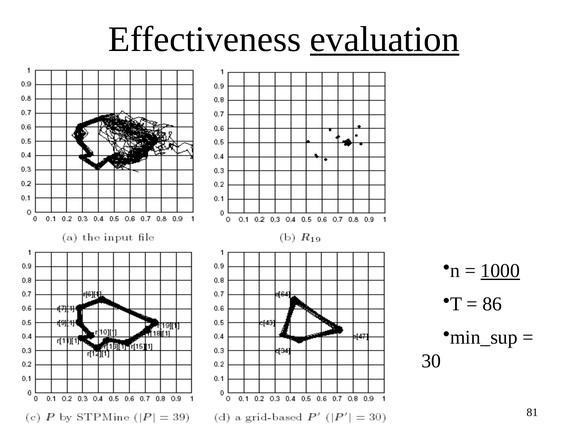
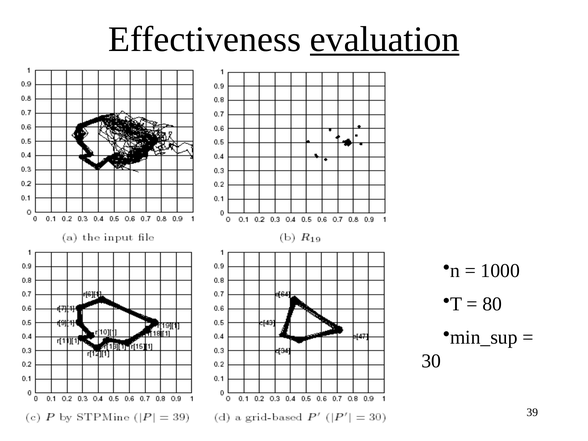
1000 underline: present -> none (500, 271)
86: 86 -> 80 (492, 304)
81: 81 -> 39 (532, 412)
